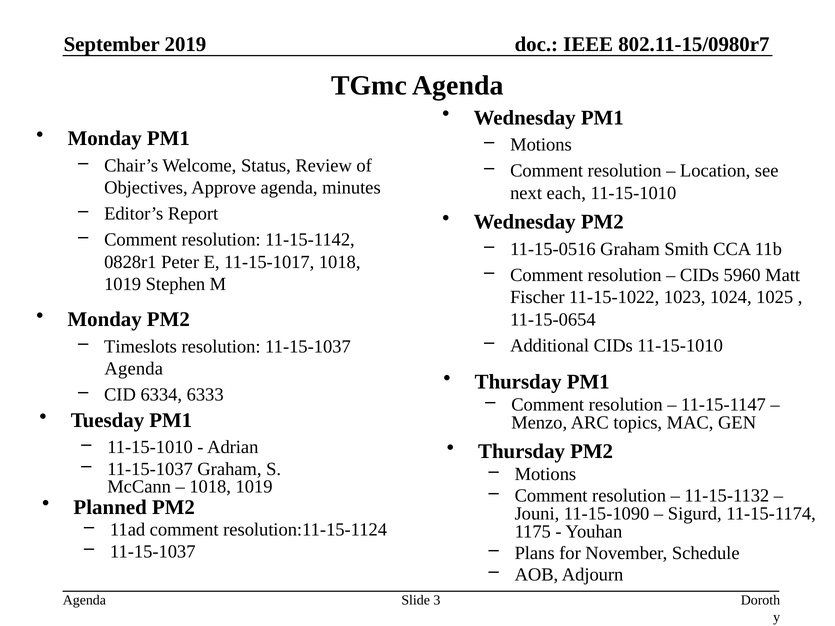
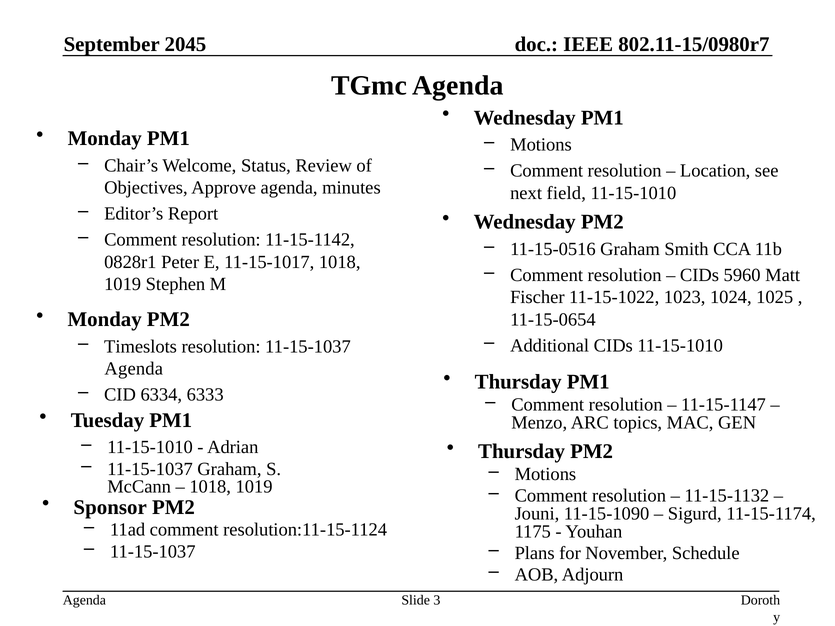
2019: 2019 -> 2045 (185, 45)
each: each -> field (566, 193)
Planned: Planned -> Sponsor (110, 507)
